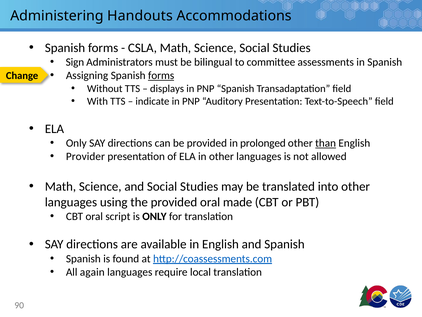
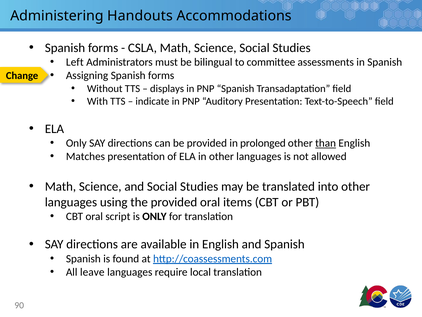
Sign: Sign -> Left (75, 62)
forms underline: present -> none (161, 75)
Provider: Provider -> Matches (85, 156)
made: made -> items (238, 202)
again: again -> leave (92, 272)
